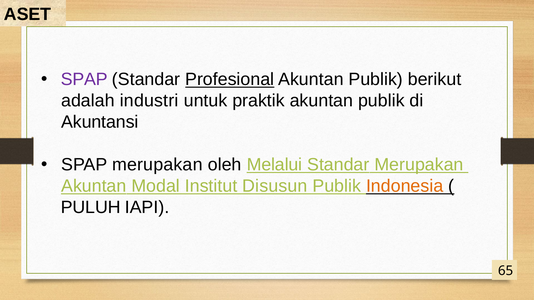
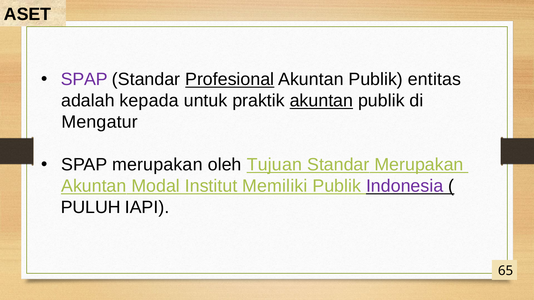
berikut: berikut -> entitas (435, 80)
industri: industri -> kepada (149, 101)
akuntan underline: none -> present (321, 101)
Akuntansi: Akuntansi -> Mengatur (100, 122)
Melalui: Melalui -> Tujuan (274, 165)
Disusun: Disusun -> Memiliki (275, 186)
Indonesia colour: orange -> purple (405, 186)
